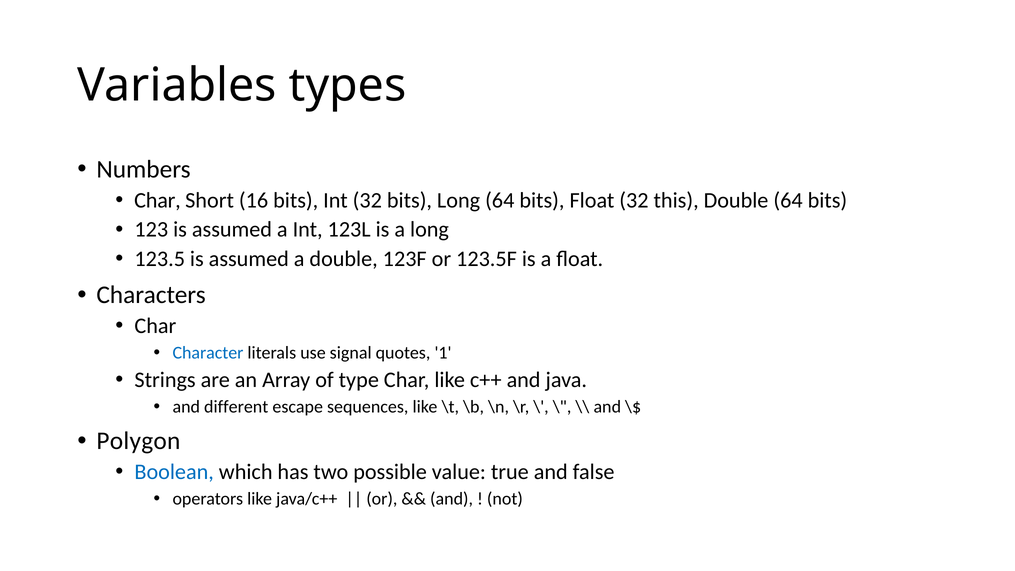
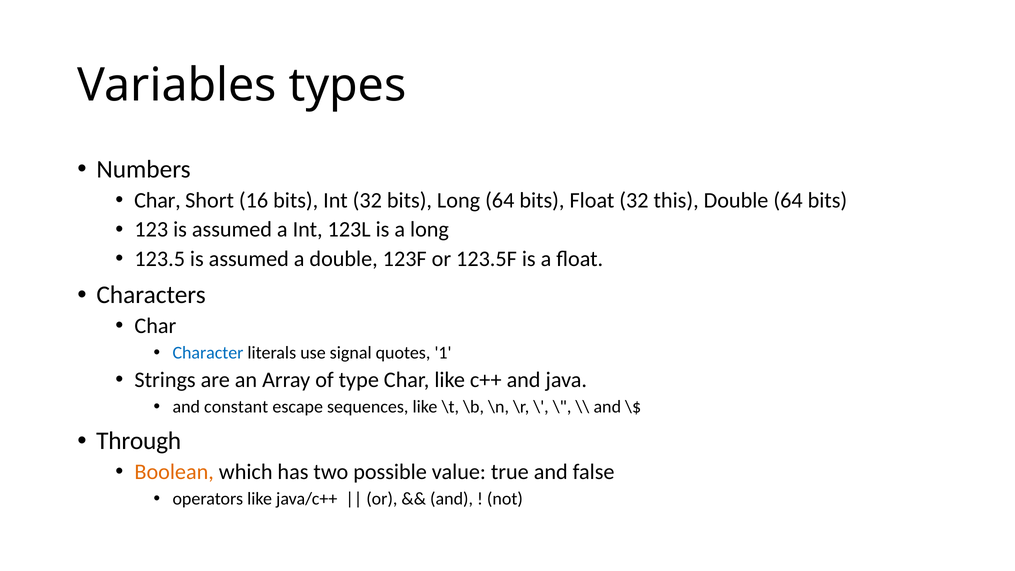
different: different -> constant (236, 407)
Polygon: Polygon -> Through (139, 441)
Boolean colour: blue -> orange (174, 472)
